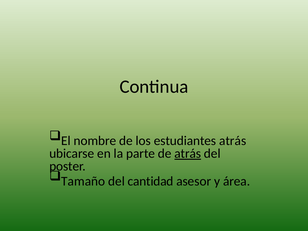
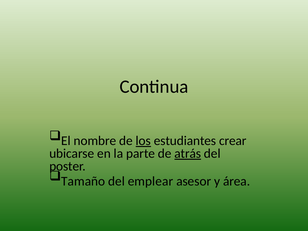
los underline: none -> present (143, 141)
estudiantes atrás: atrás -> crear (233, 141)
cantidad: cantidad -> emplear (150, 181)
